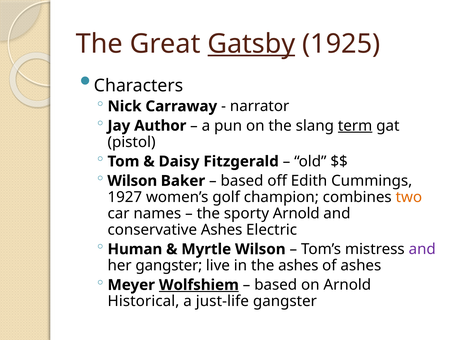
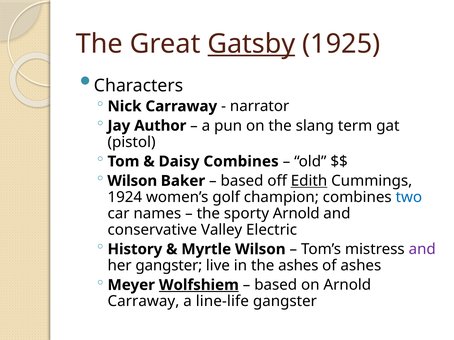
term underline: present -> none (355, 126)
Daisy Fitzgerald: Fitzgerald -> Combines (241, 162)
Edith underline: none -> present (309, 181)
1927: 1927 -> 1924 (125, 197)
two colour: orange -> blue (409, 197)
conservative Ashes: Ashes -> Valley (222, 230)
Human: Human -> History (135, 250)
Historical: Historical -> Carraway (143, 302)
just-life: just-life -> line-life (222, 302)
